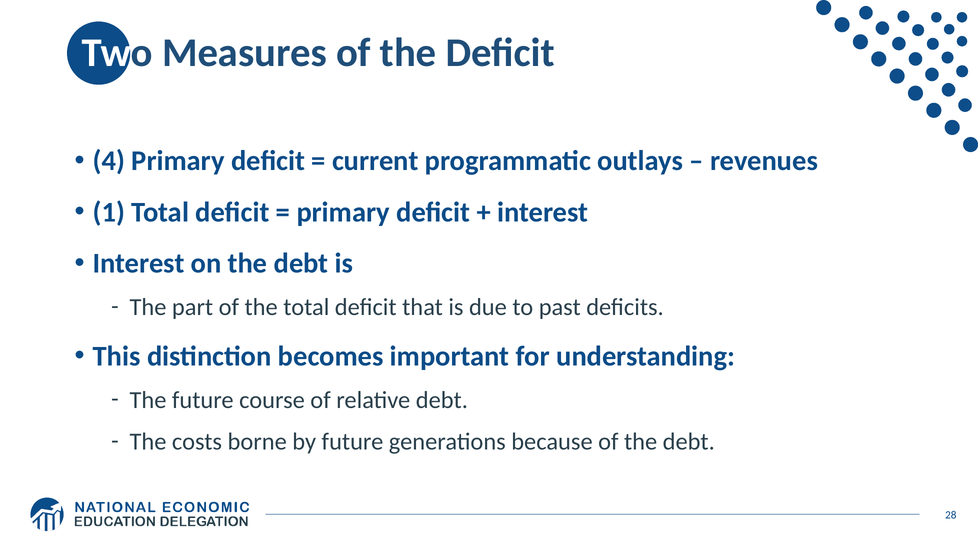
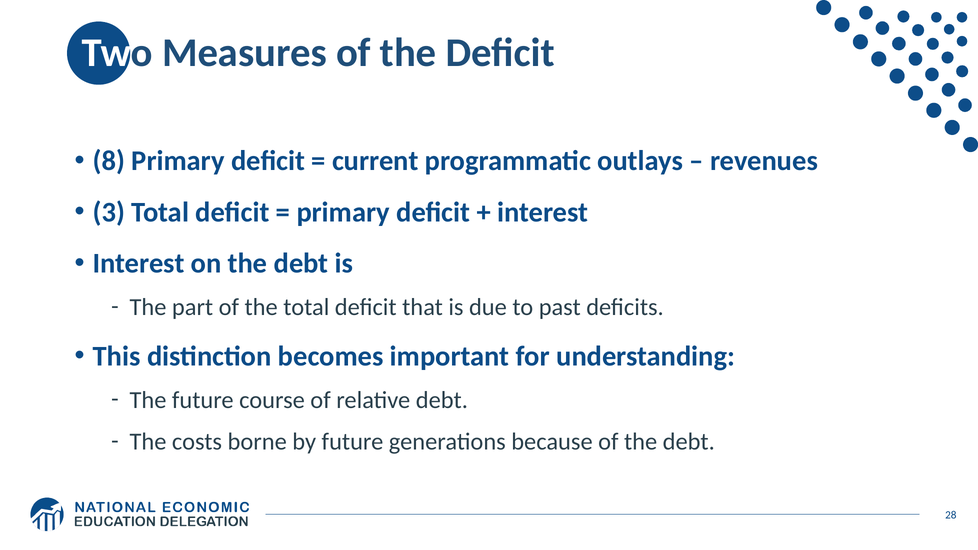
4: 4 -> 8 (109, 161)
1: 1 -> 3 (109, 212)
